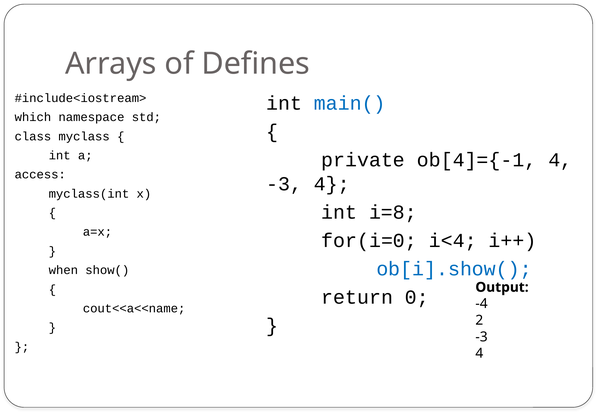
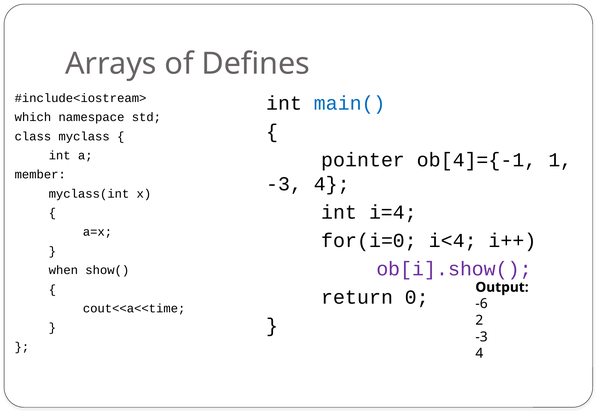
private: private -> pointer (363, 160)
ob[4]={-1 4: 4 -> 1 (560, 160)
access: access -> member (40, 175)
i=8: i=8 -> i=4 (393, 212)
ob[i].show( colour: blue -> purple (454, 269)
-4: -4 -> -6 (482, 304)
cout<<a<<name: cout<<a<<name -> cout<<a<<time (134, 309)
